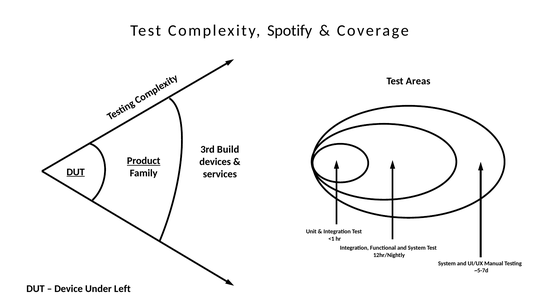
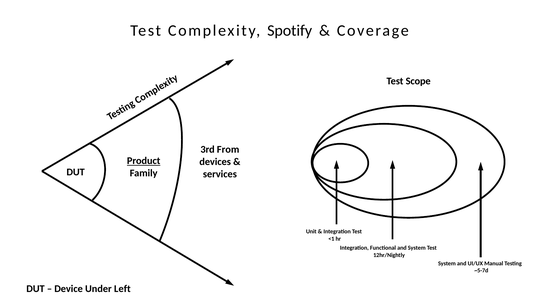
Areas: Areas -> Scope (418, 81)
Build: Build -> From (228, 150)
DUT underline: present -> none (76, 172)
